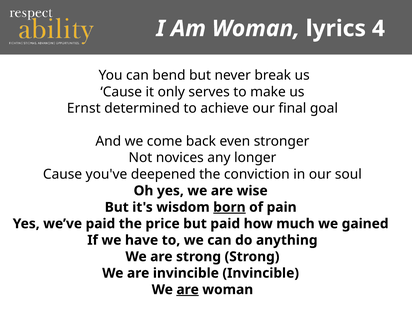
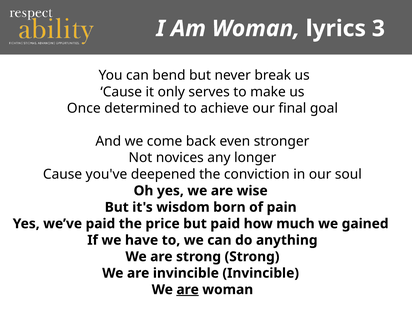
4: 4 -> 3 (378, 29)
Ernst: Ernst -> Once (84, 108)
born underline: present -> none (229, 207)
